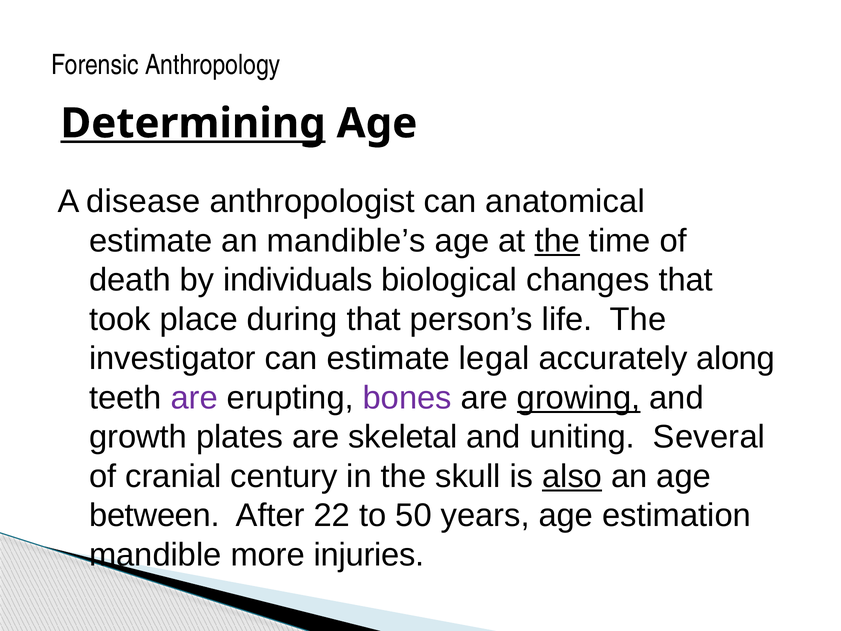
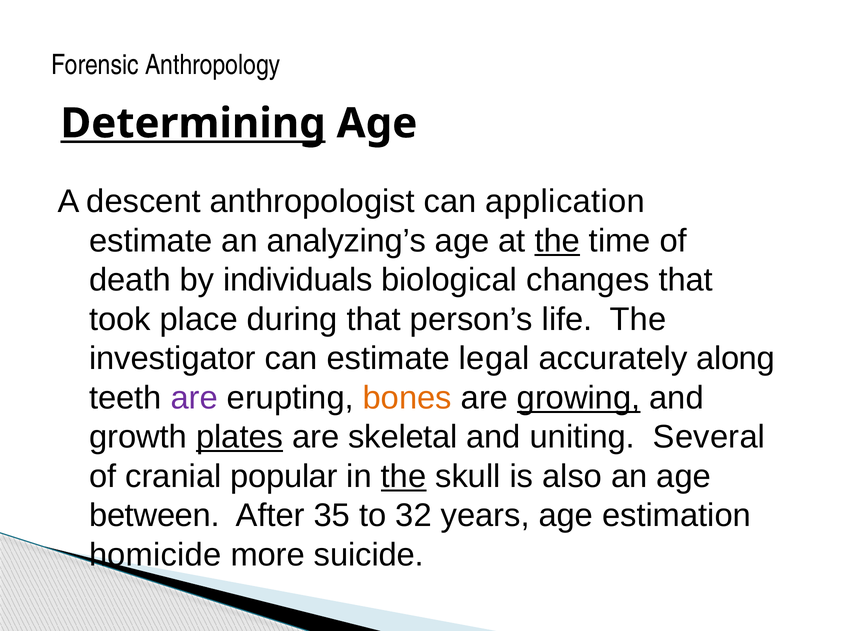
disease: disease -> descent (144, 201)
anatomical: anatomical -> application (565, 201)
mandible’s: mandible’s -> analyzing’s (346, 241)
bones colour: purple -> orange (407, 398)
plates underline: none -> present (240, 437)
century: century -> popular (284, 476)
the underline: none -> present (404, 476)
also underline: present -> none (572, 476)
22: 22 -> 35 (332, 515)
50: 50 -> 32 (414, 515)
mandible: mandible -> homicide (155, 555)
injuries: injuries -> suicide (369, 555)
